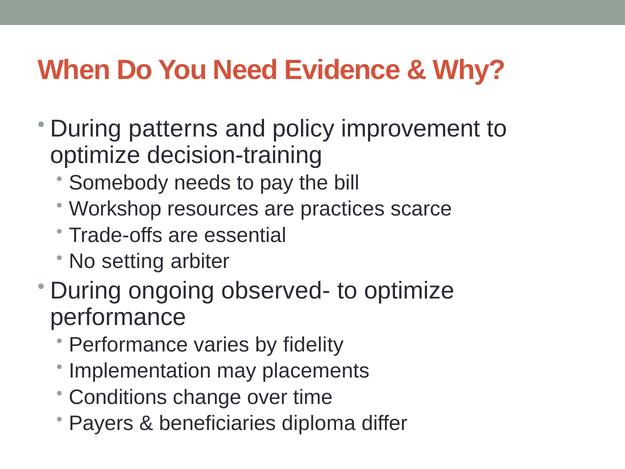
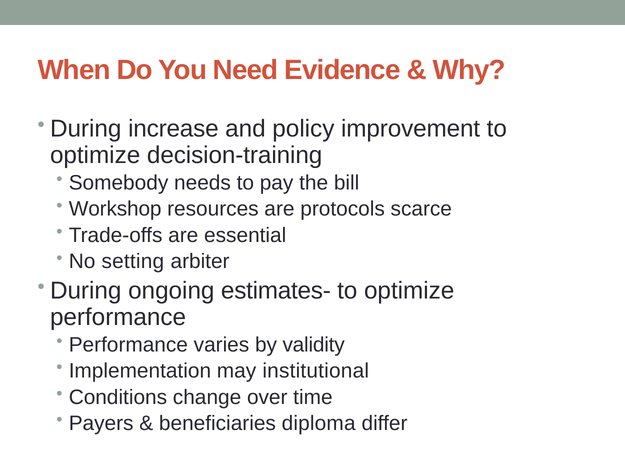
patterns: patterns -> increase (173, 129)
practices: practices -> protocols (343, 209)
observed-: observed- -> estimates- (276, 291)
fidelity: fidelity -> validity (314, 345)
placements: placements -> institutional (316, 371)
